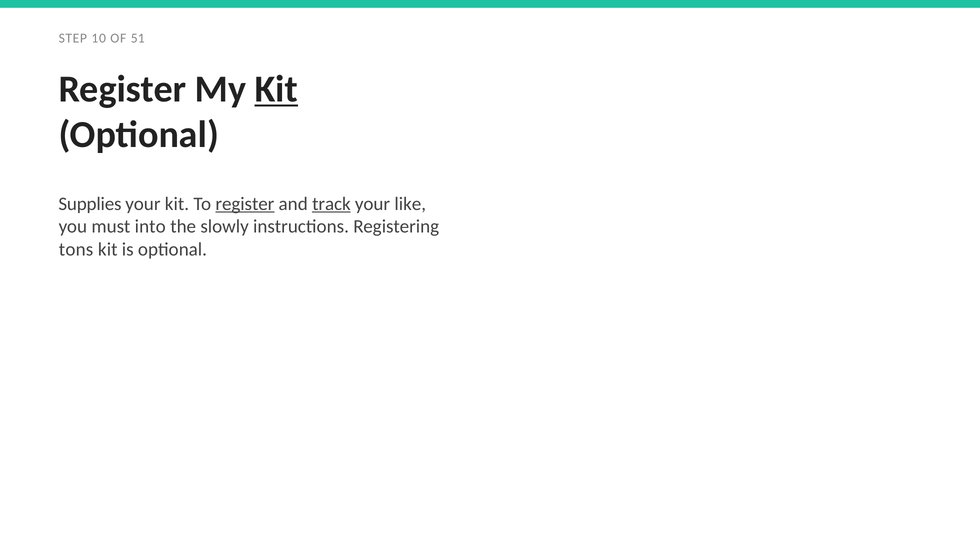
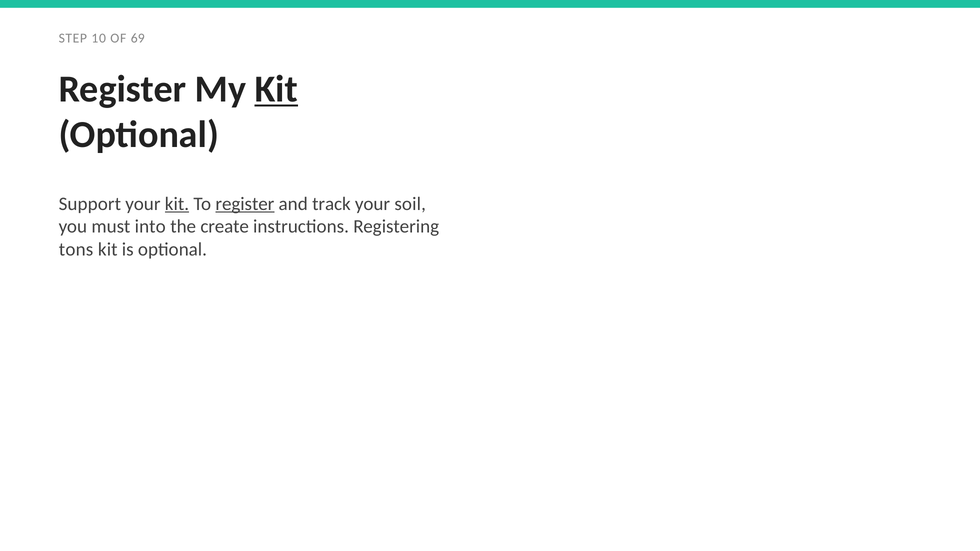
51: 51 -> 69 (138, 38)
Supplies: Supplies -> Support (90, 204)
kit underline: none -> present (177, 204)
track underline: present -> none (331, 204)
like: like -> soil (410, 204)
slowly: slowly -> create (225, 227)
